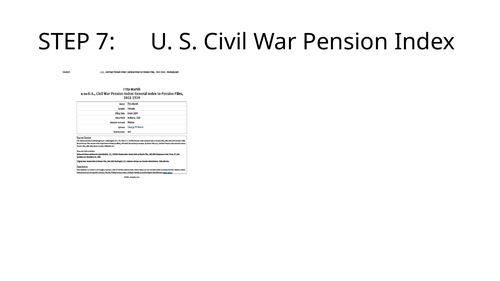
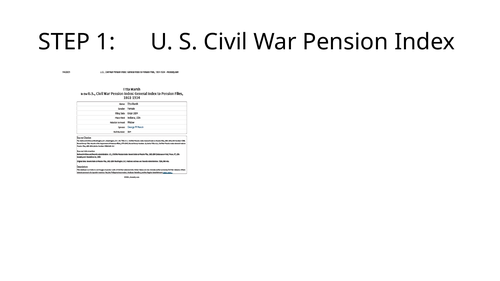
7: 7 -> 1 (106, 42)
